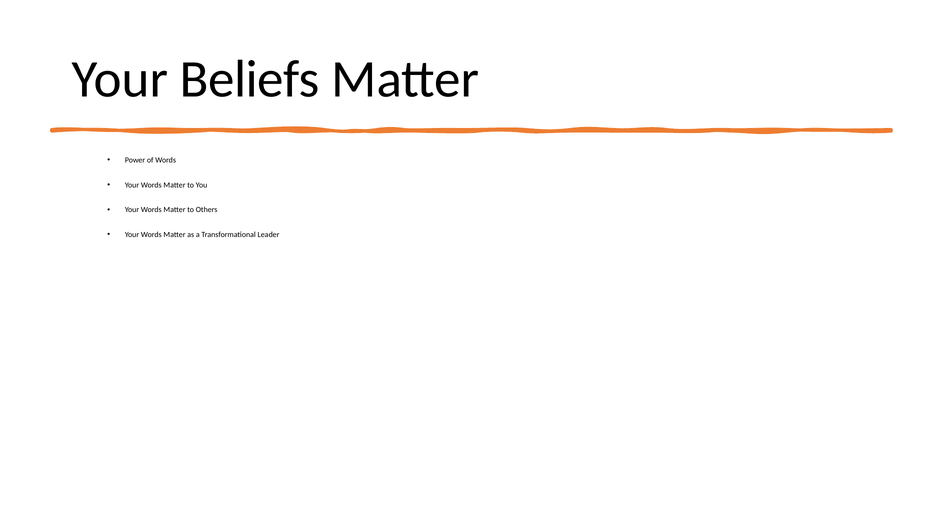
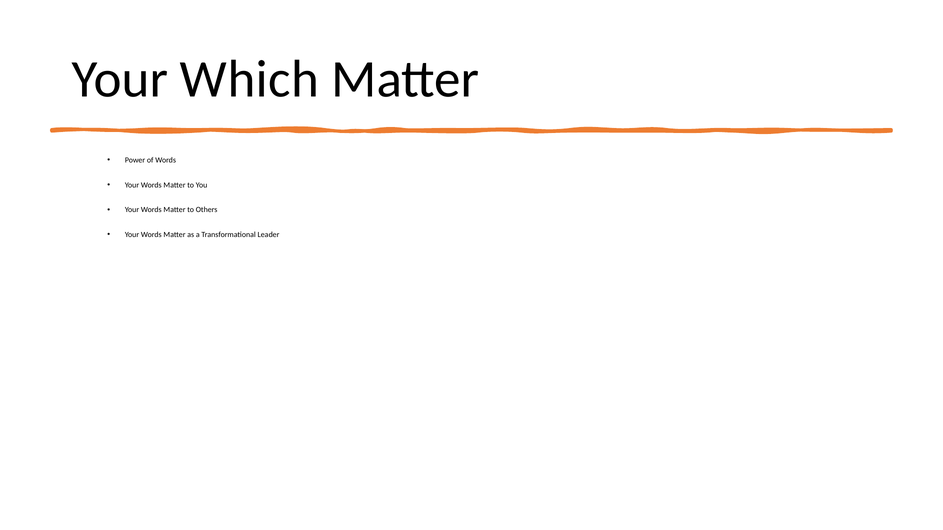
Beliefs: Beliefs -> Which (249, 79)
